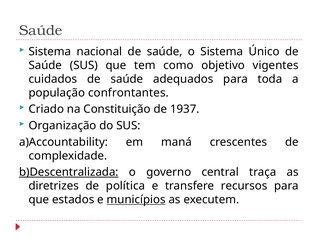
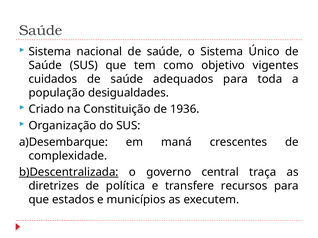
confrontantes: confrontantes -> desigualdades (128, 93)
1937: 1937 -> 1936 (185, 109)
a)Accountability: a)Accountability -> a)Desembarque (64, 142)
municípios underline: present -> none (136, 200)
